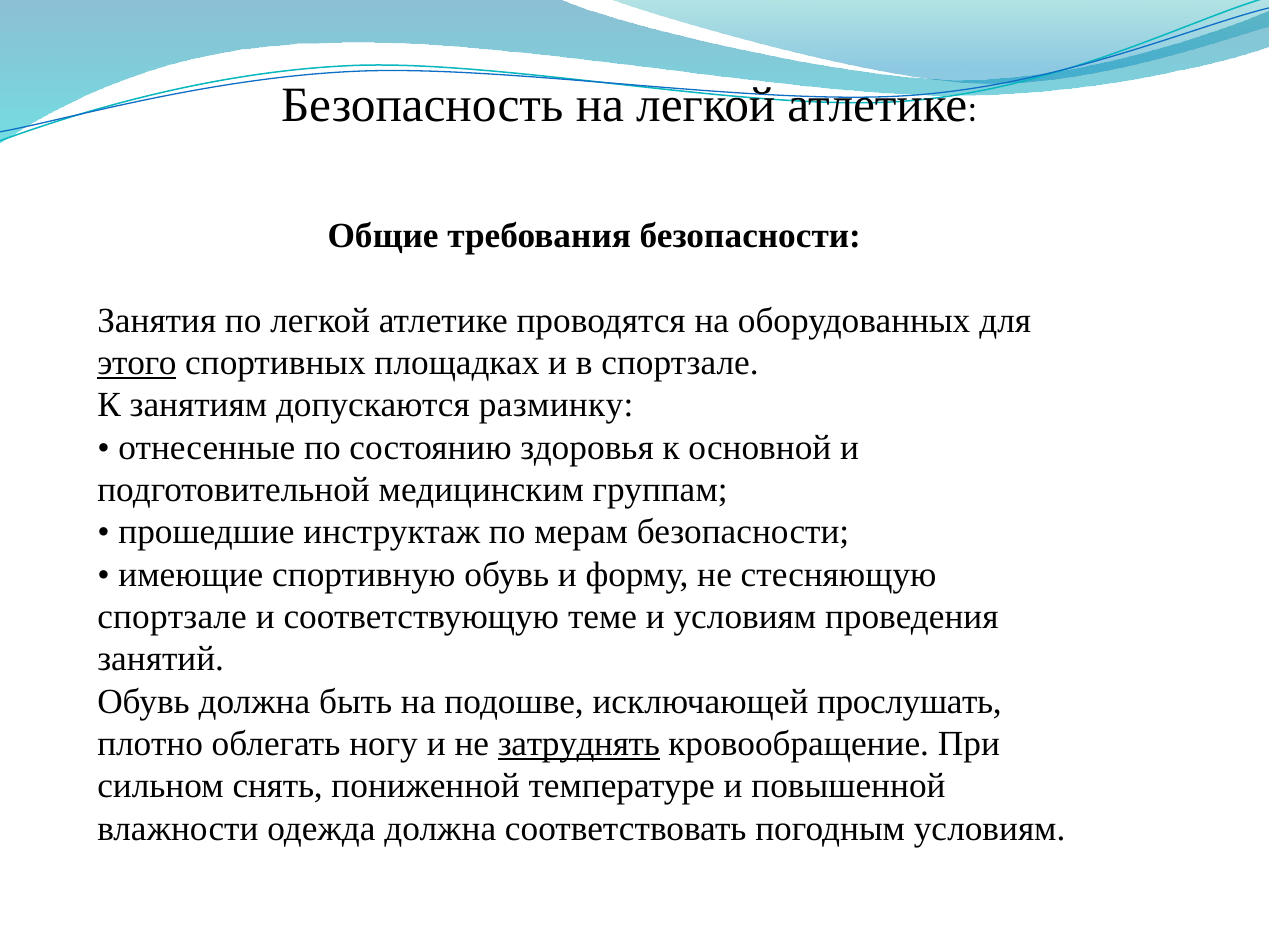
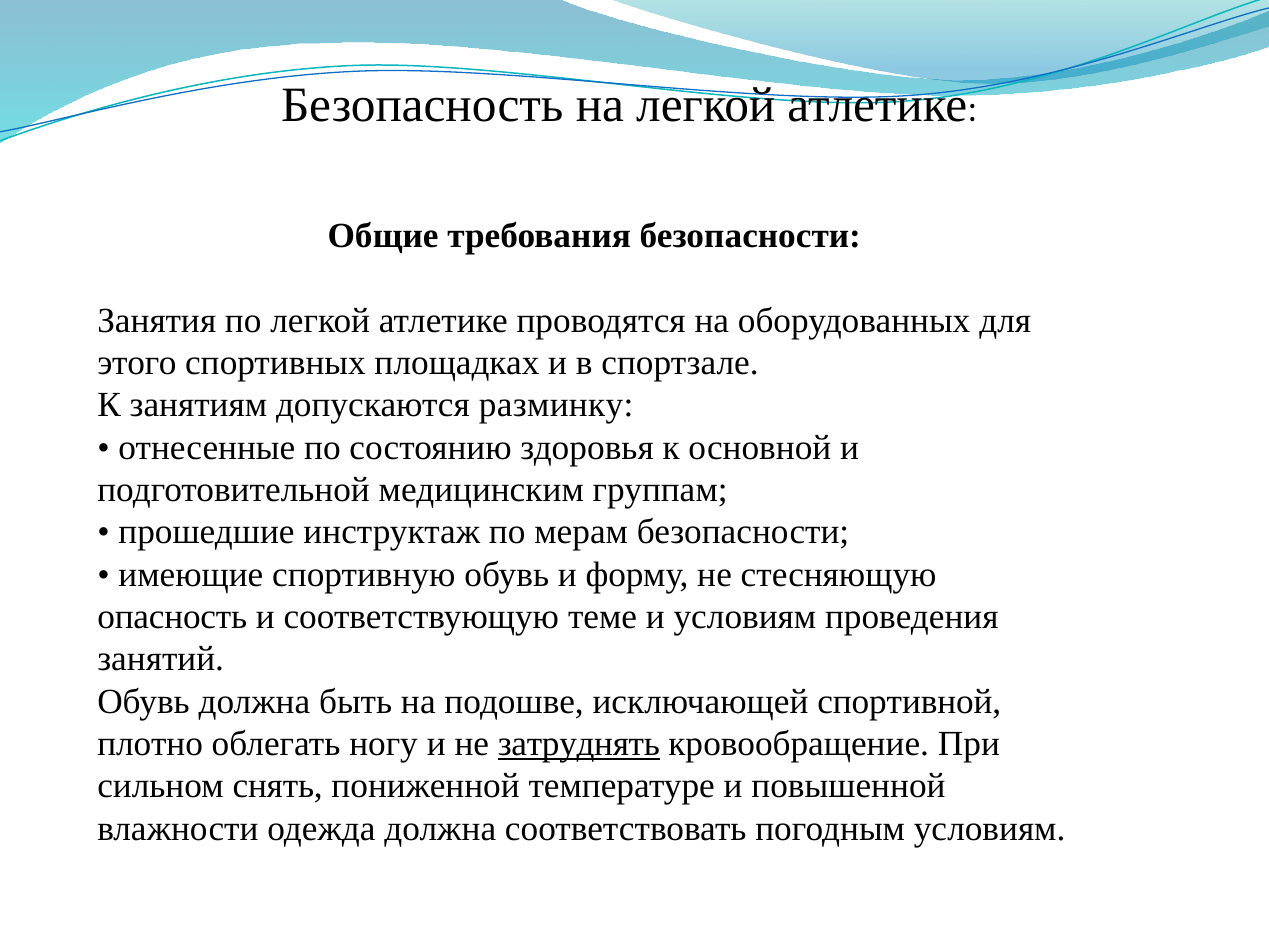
этого underline: present -> none (137, 363)
спортзале: спортзале -> опасность (172, 617)
прослушать: прослушать -> спортивной (909, 701)
